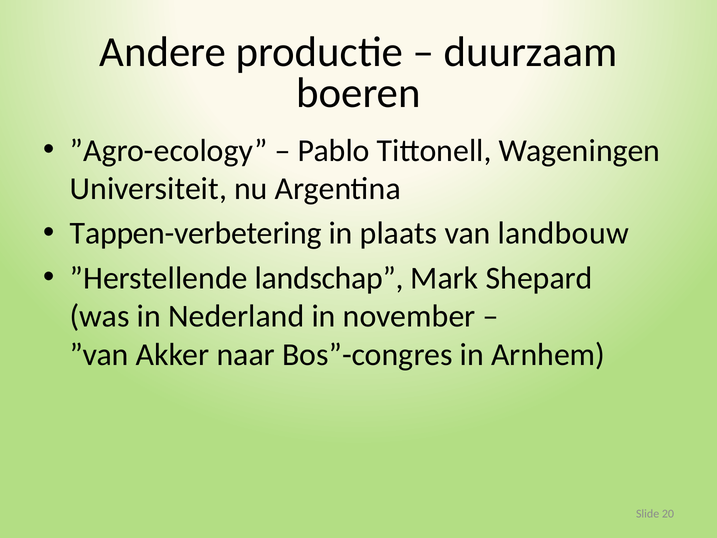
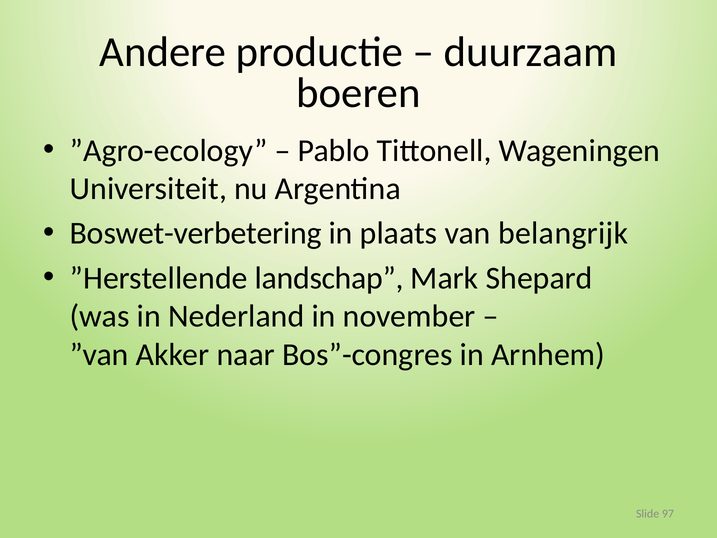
Tappen-verbetering: Tappen-verbetering -> Boswet-verbetering (196, 233)
landbouw: landbouw -> belangrijk (563, 233)
20: 20 -> 97 (668, 513)
